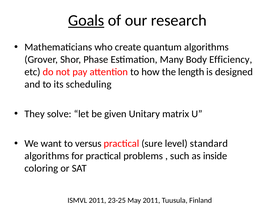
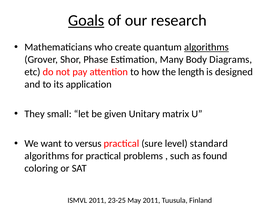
algorithms underline: none -> present (206, 47)
Efficiency: Efficiency -> Diagrams (231, 60)
scheduling: scheduling -> application (89, 84)
solve: solve -> small (59, 114)
inside: inside -> found (215, 156)
